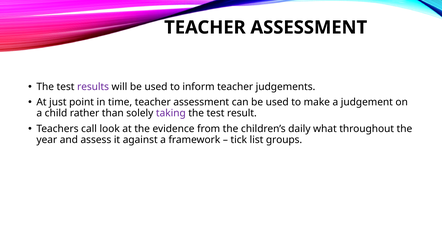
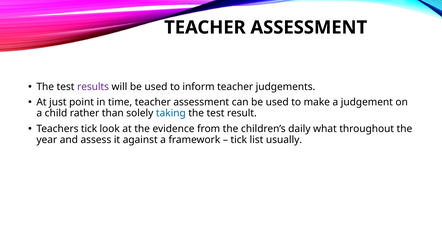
taking colour: purple -> blue (171, 113)
Teachers call: call -> tick (89, 129)
groups: groups -> usually (284, 140)
